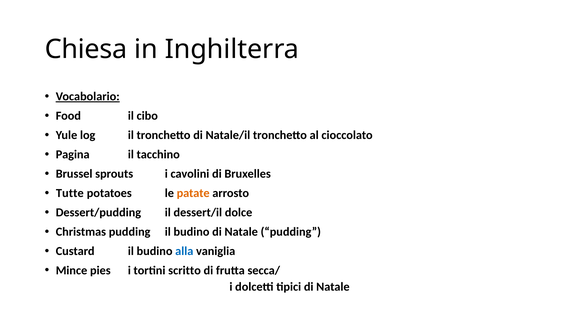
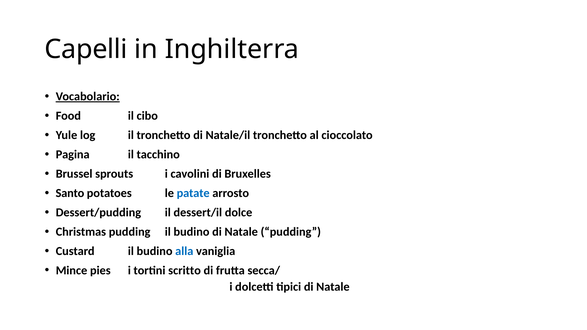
Chiesa: Chiesa -> Capelli (86, 49)
Tutte: Tutte -> Santo (70, 193)
patate colour: orange -> blue (193, 193)
